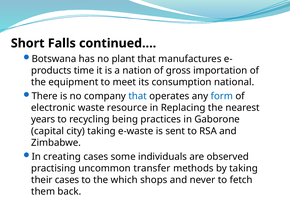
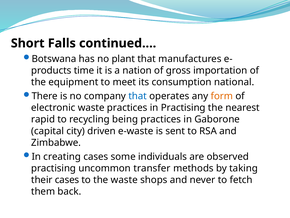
form colour: blue -> orange (222, 96)
waste resource: resource -> practices (127, 108)
in Replacing: Replacing -> Practising (183, 108)
years: years -> rapid (43, 119)
city taking: taking -> driven (102, 131)
the which: which -> waste (124, 180)
